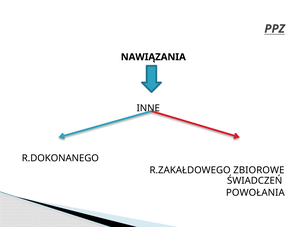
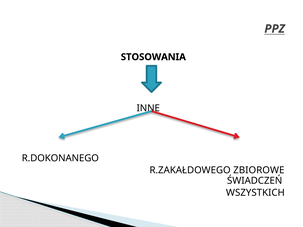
NAWIĄZANIA: NAWIĄZANIA -> STOSOWANIA (153, 57)
POWOŁANIA: POWOŁANIA -> WSZYSTKICH (255, 193)
